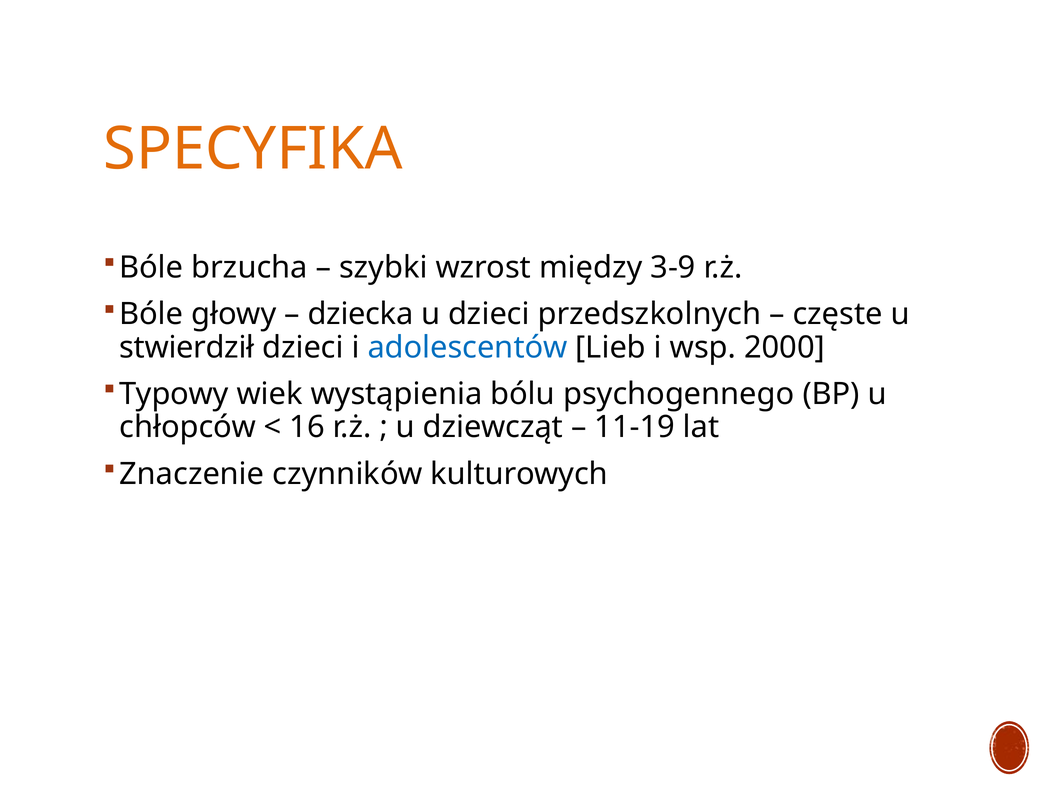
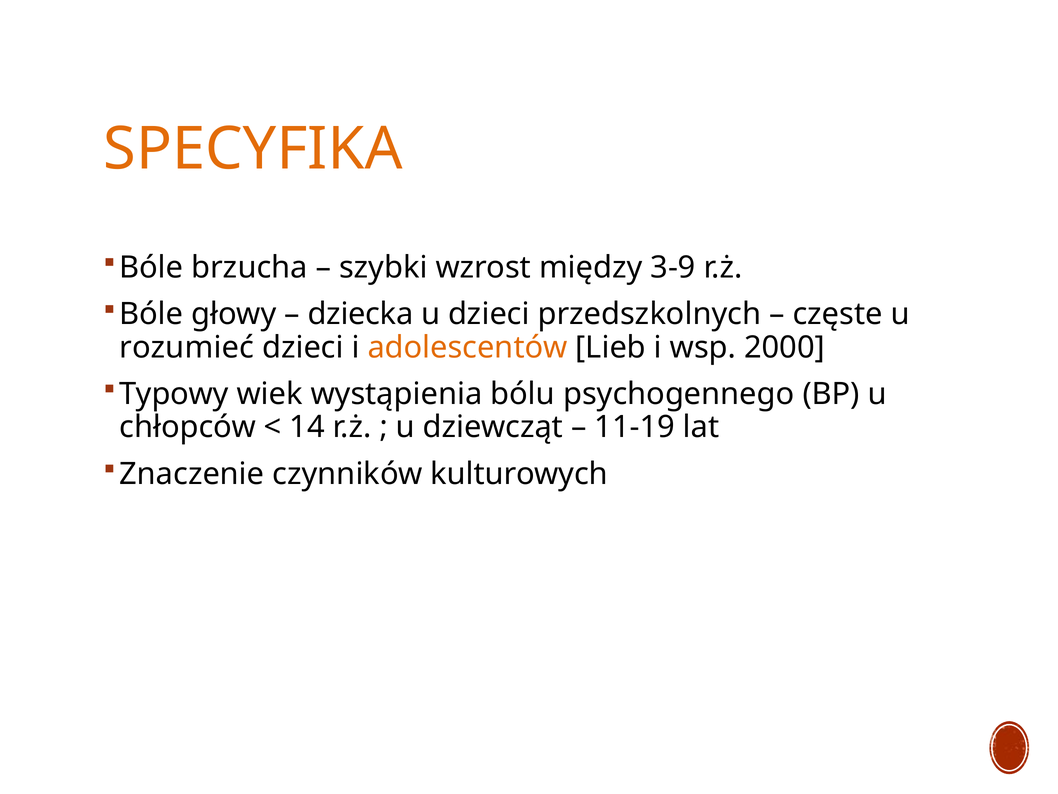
stwierdził: stwierdził -> rozumieć (187, 347)
adolescentów colour: blue -> orange (468, 347)
16: 16 -> 14 (307, 427)
